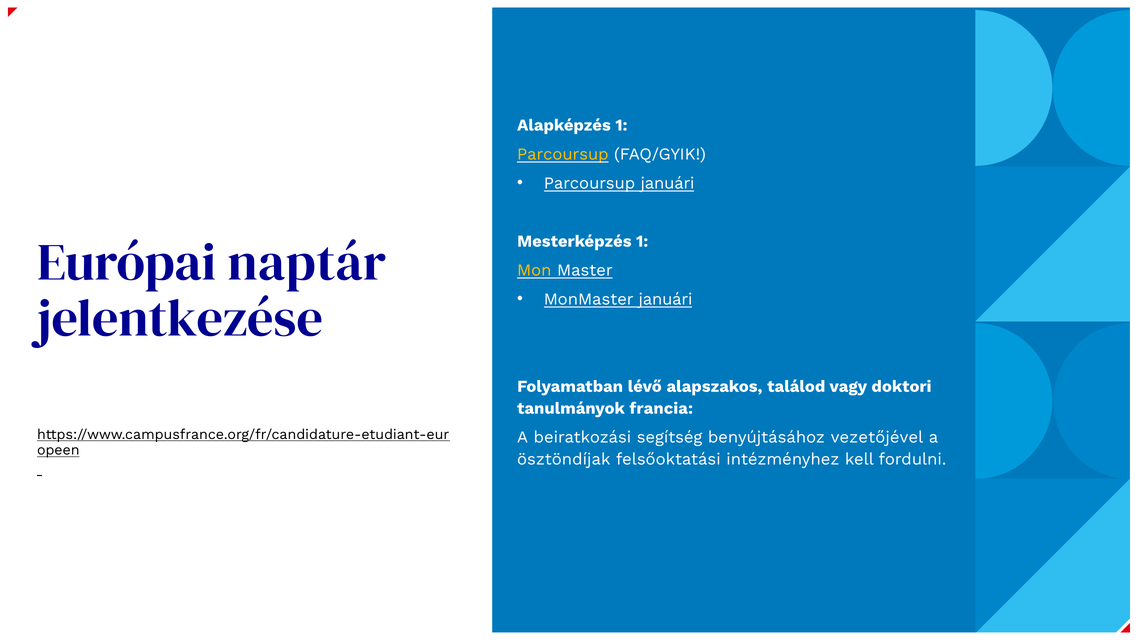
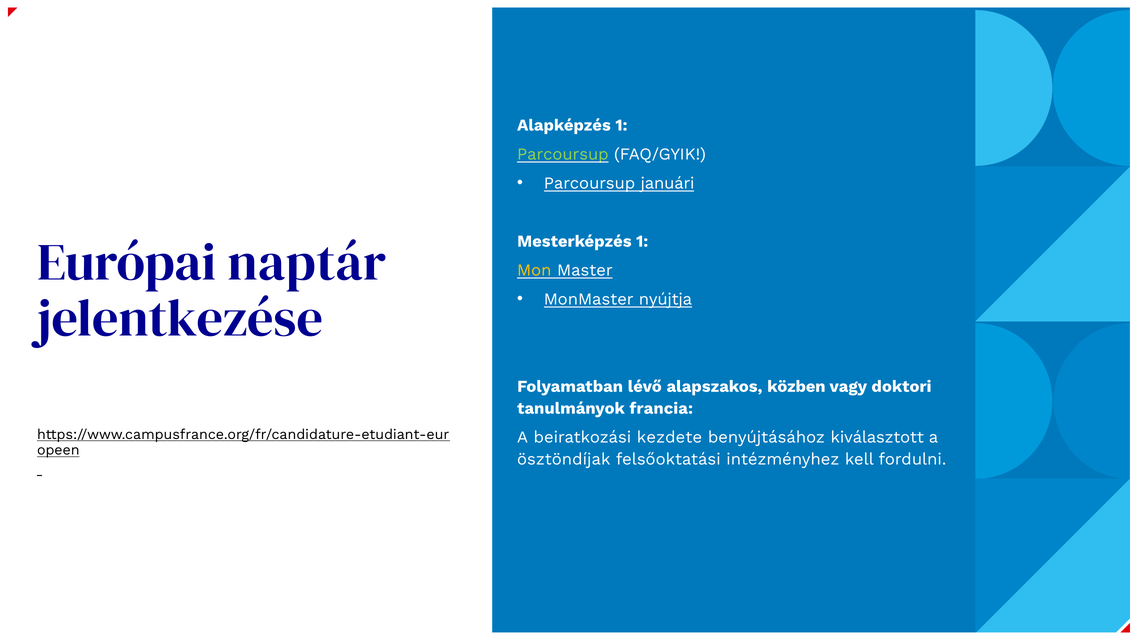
Parcoursup colour: yellow -> light green (563, 154)
MonMaster januári: januári -> nyújtja (666, 299)
találod: találod -> közben (796, 386)
segítség: segítség -> kezdete (669, 437)
vezetőjével: vezetőjével -> kiválasztott (877, 437)
